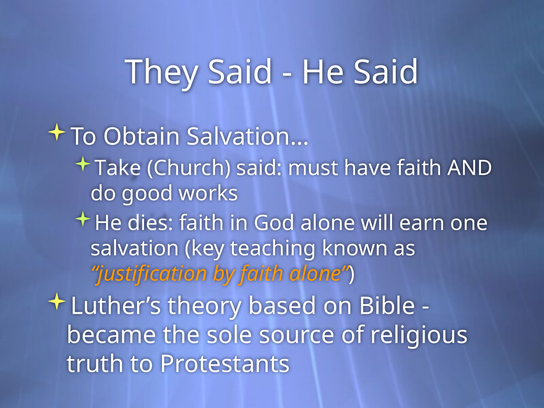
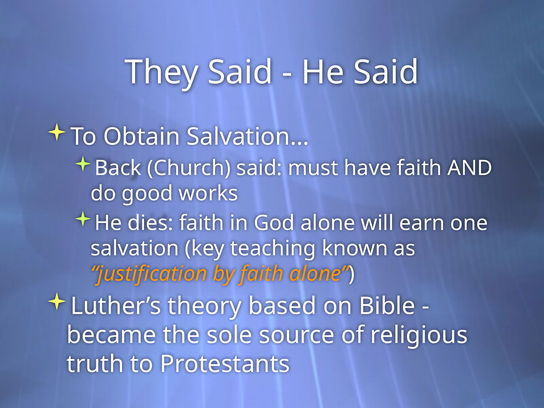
Take: Take -> Back (118, 168)
